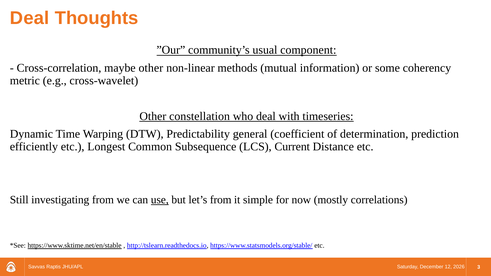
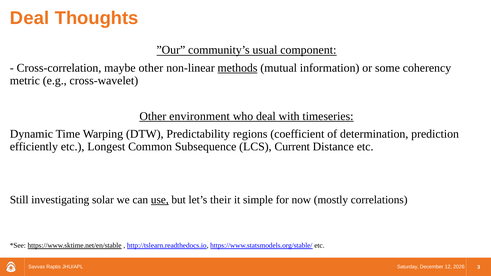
methods underline: none -> present (238, 68)
constellation: constellation -> environment (200, 116)
general: general -> regions (250, 134)
investigating from: from -> solar (103, 200)
let’s from: from -> their (221, 200)
